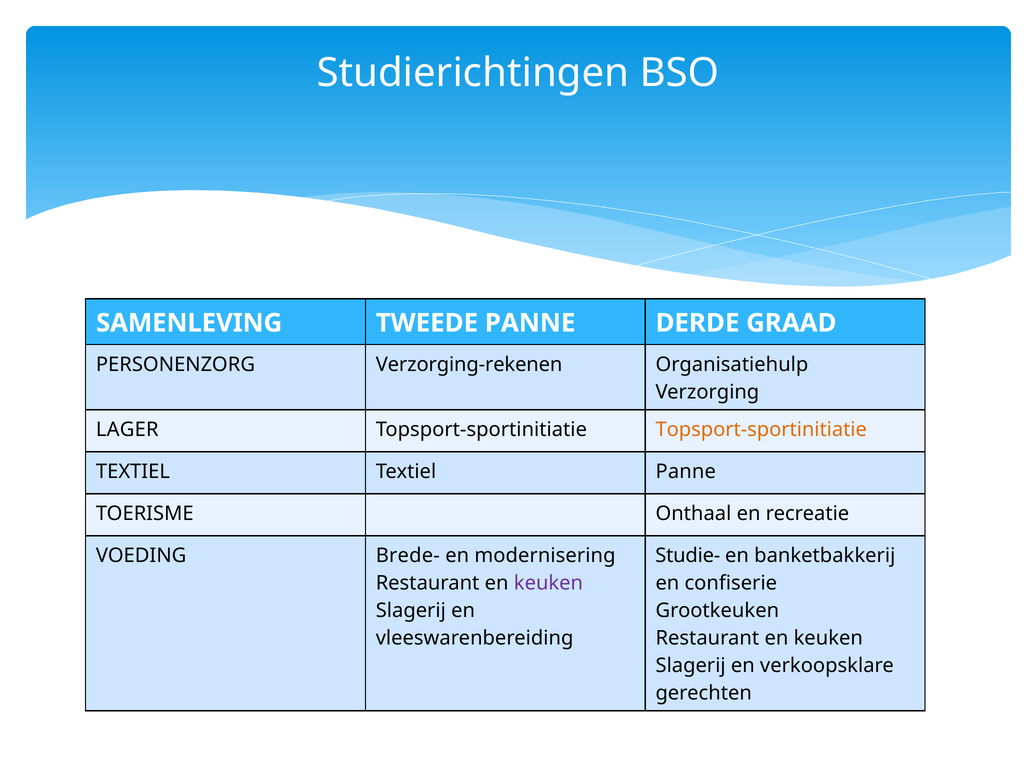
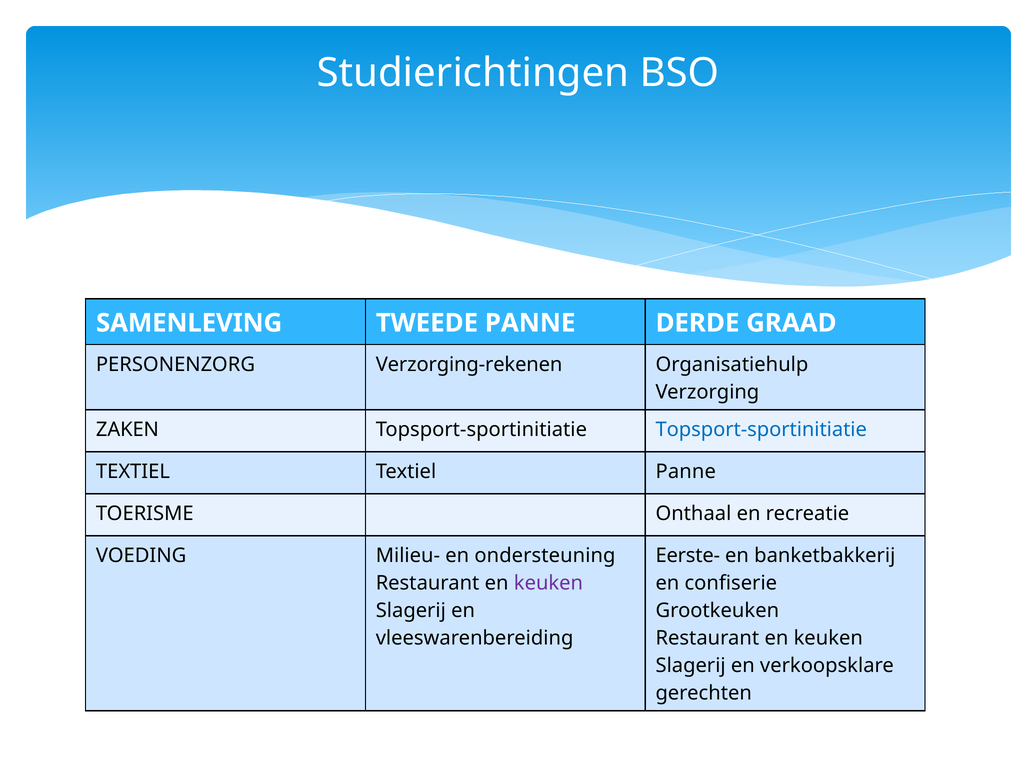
LAGER: LAGER -> ZAKEN (127, 430)
Topsport-sportinitiatie colour: orange -> blue (761, 430)
Brede-: Brede- -> Milieu- (408, 556)
modernisering: modernisering -> ondersteuning (545, 556)
Studie-: Studie- -> Eerste- (688, 556)
